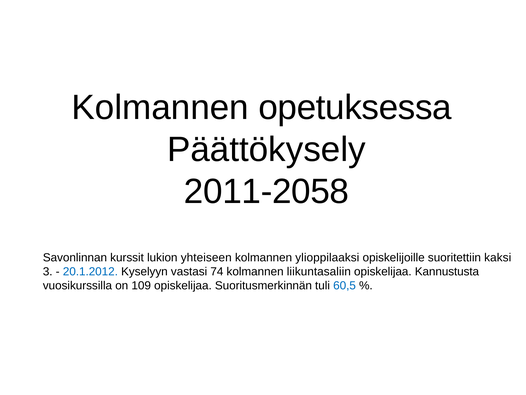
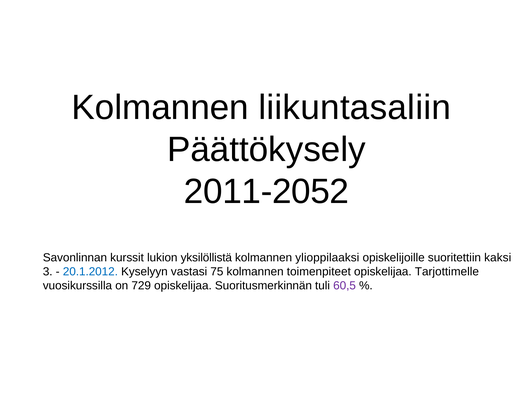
opetuksessa: opetuksessa -> liikuntasaliin (355, 107)
2011-2058: 2011-2058 -> 2011-2052 (267, 191)
yhteiseen: yhteiseen -> yksilöllistä (206, 257)
74: 74 -> 75 (217, 271)
liikuntasaliin: liikuntasaliin -> toimenpiteet (319, 271)
Kannustusta: Kannustusta -> Tarjottimelle (447, 271)
109: 109 -> 729 (141, 285)
60,5 colour: blue -> purple (345, 285)
